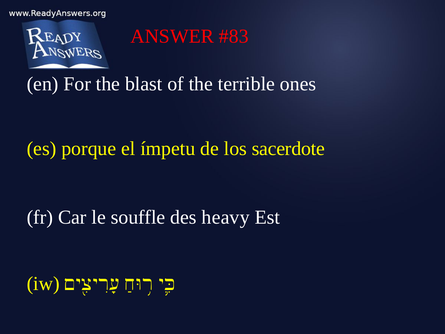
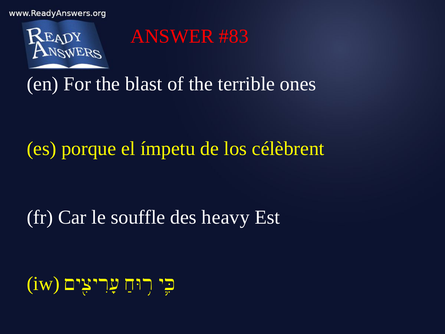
sacerdote: sacerdote -> célèbrent (288, 149)
